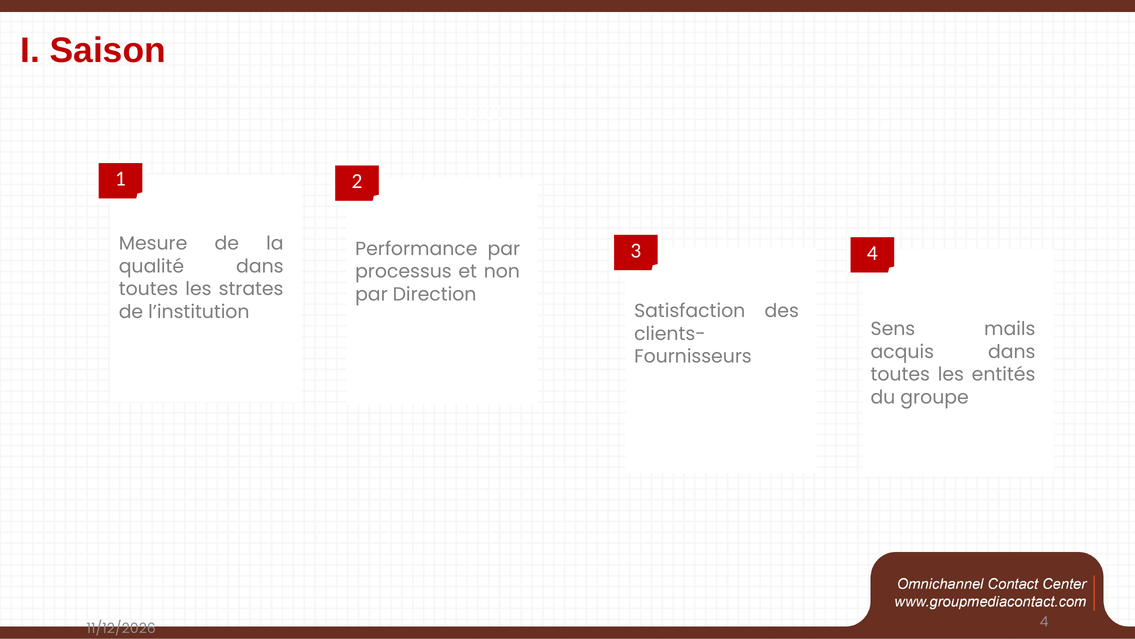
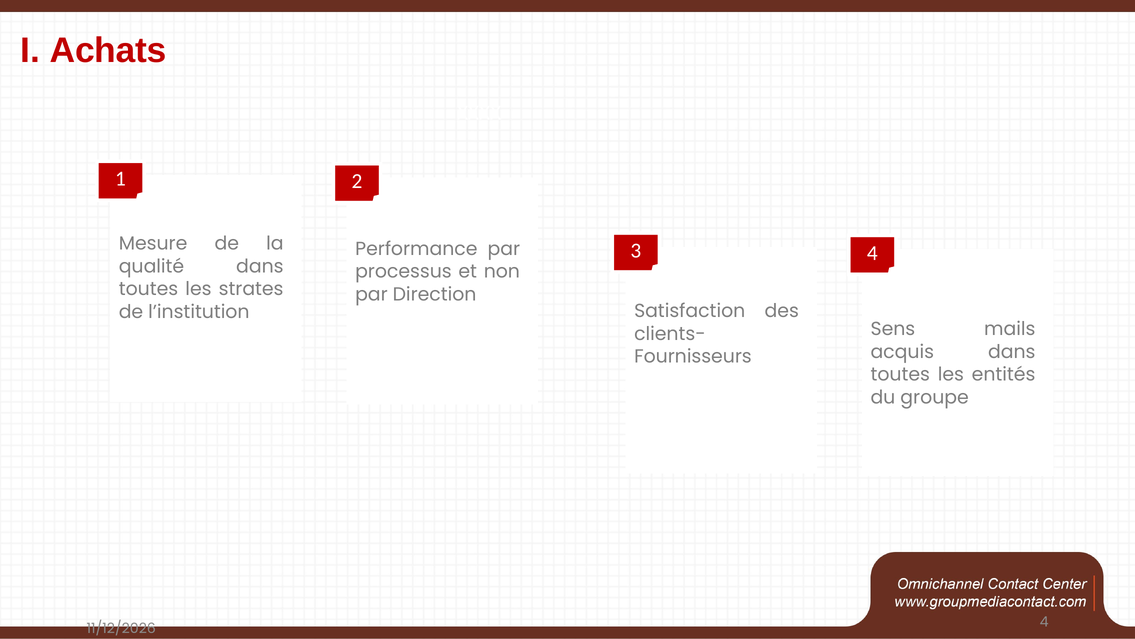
Saison: Saison -> Achats (108, 50)
